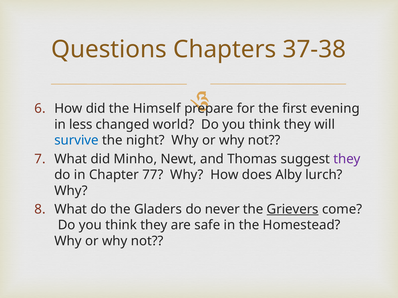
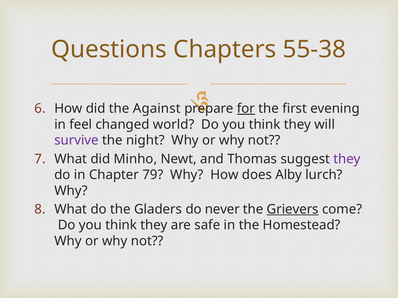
37-38: 37-38 -> 55-38 (314, 49)
Himself: Himself -> Against (157, 109)
for underline: none -> present (246, 109)
less: less -> feel (81, 125)
survive colour: blue -> purple (76, 141)
77: 77 -> 79 (153, 175)
